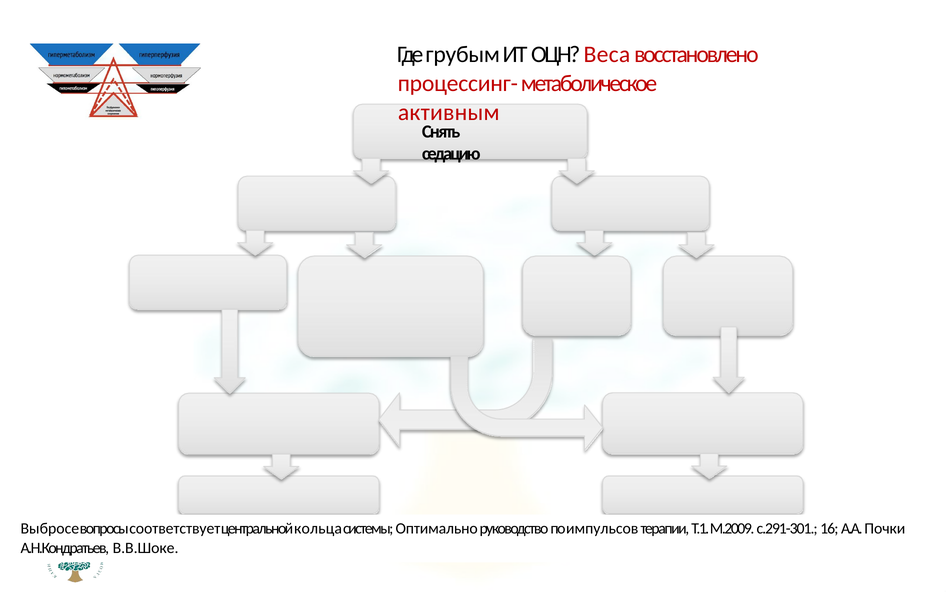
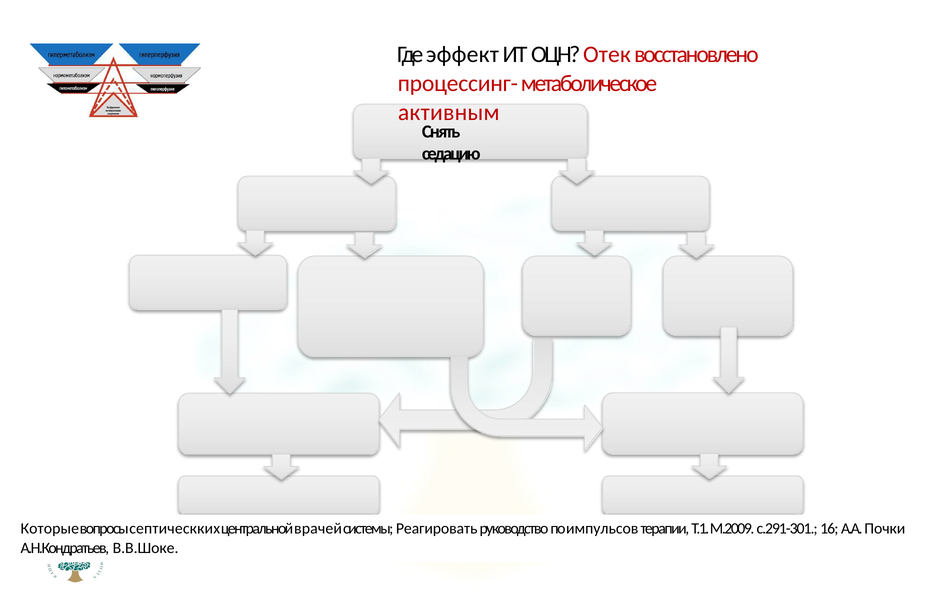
грубым: грубым -> эффект (462, 55)
Веса: Веса -> Отек (607, 55)
Выбросе: Выбросе -> Которые (50, 528)
соответствует: соответствует -> септическких (175, 528)
кольца: кольца -> врачей (318, 528)
Оптимально: Оптимально -> Реагировать (437, 528)
